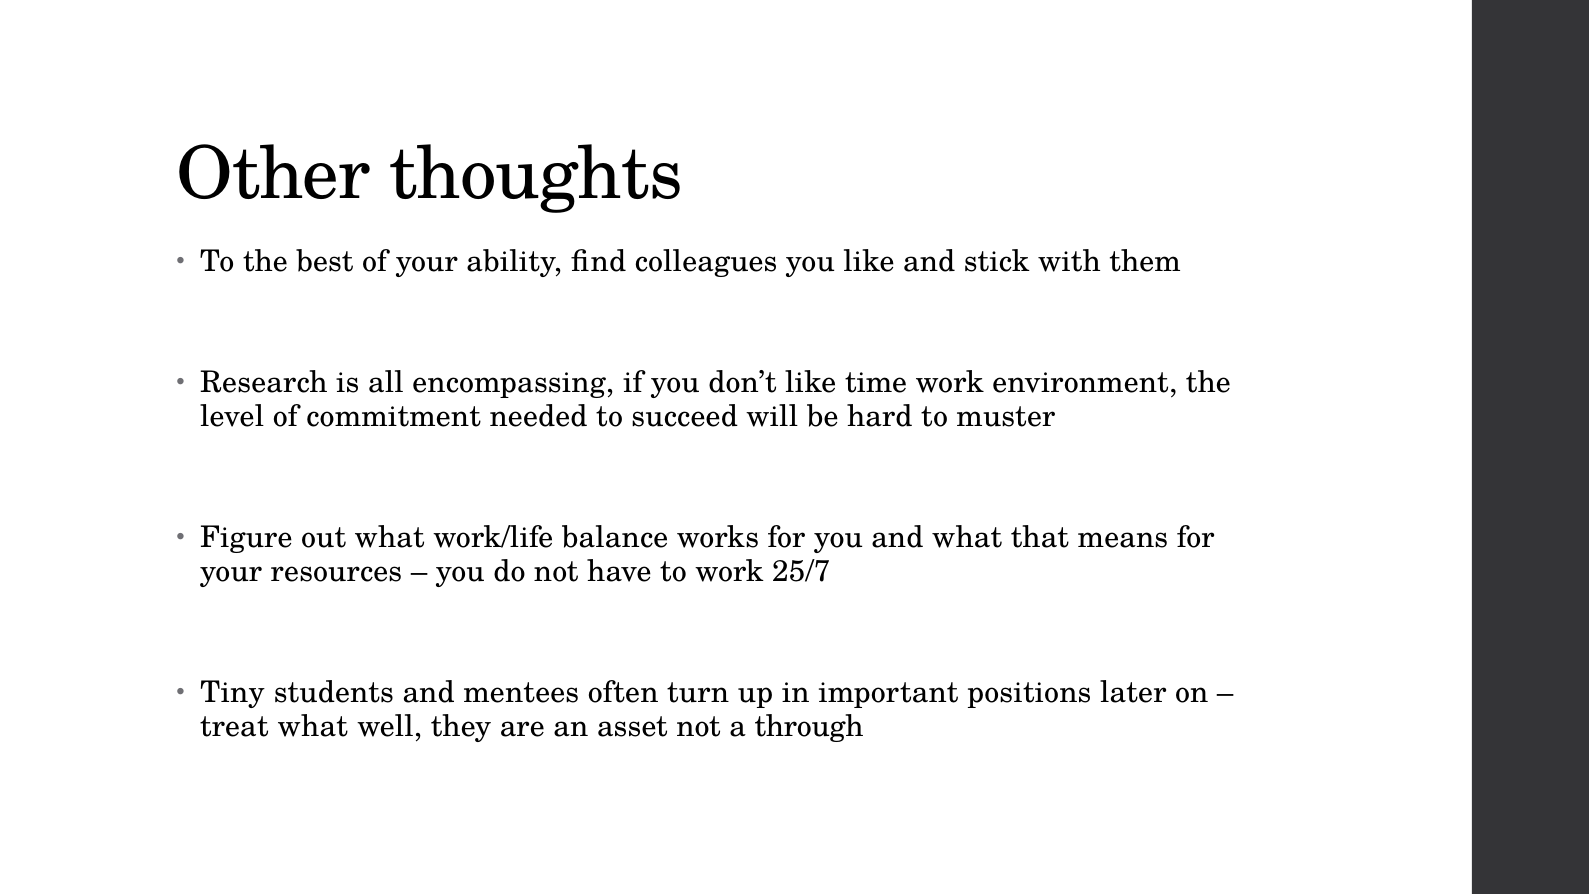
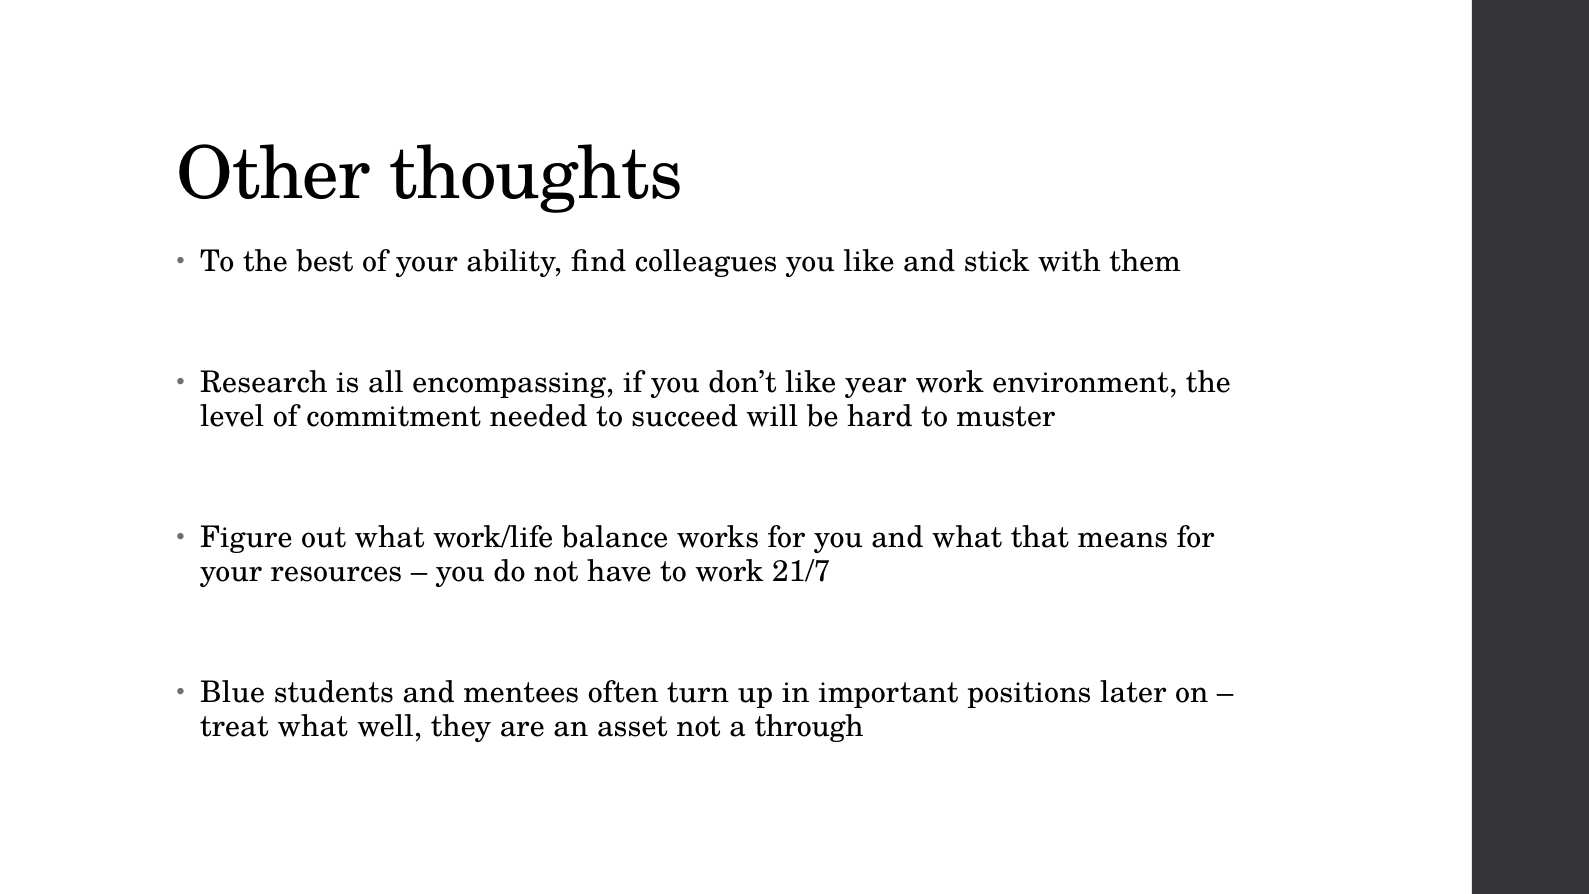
time: time -> year (876, 383)
25/7: 25/7 -> 21/7 (801, 571)
Tiny: Tiny -> Blue (233, 692)
